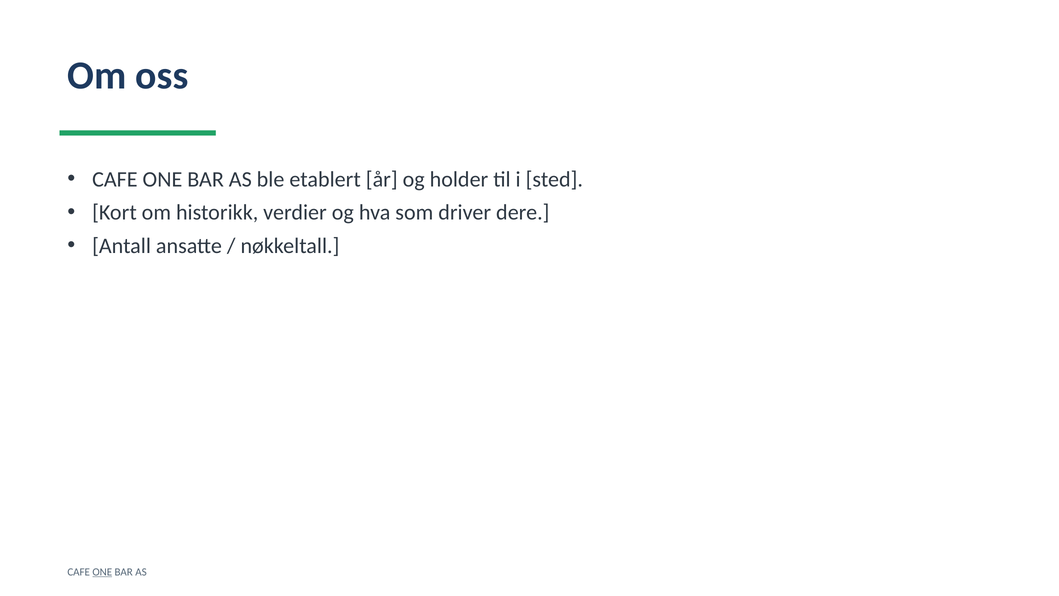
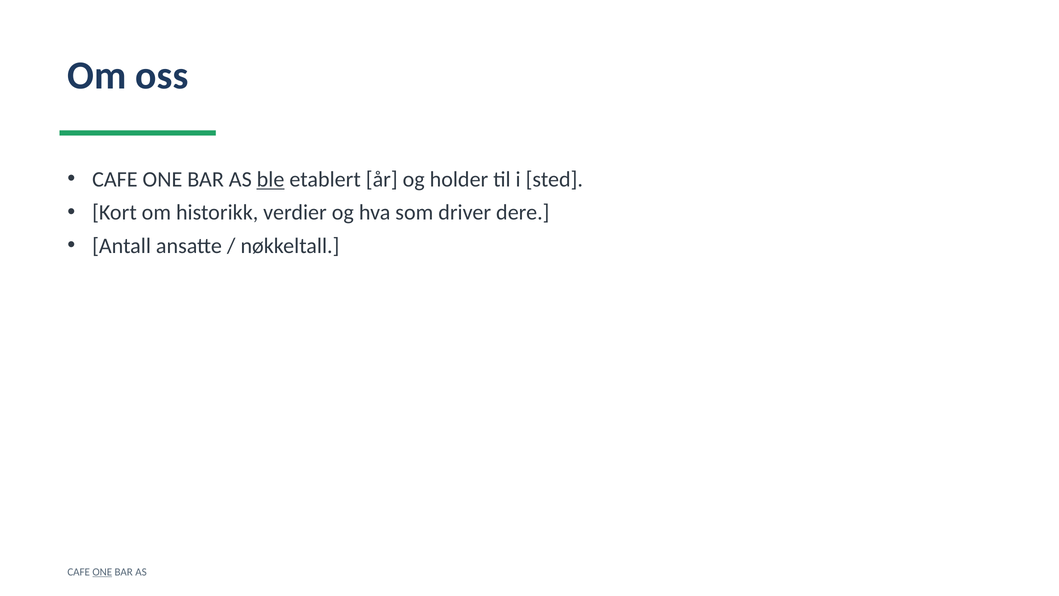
ble underline: none -> present (271, 179)
